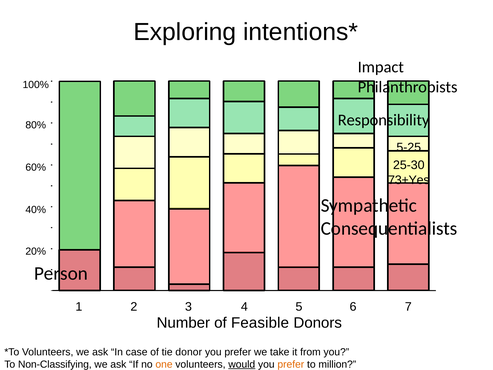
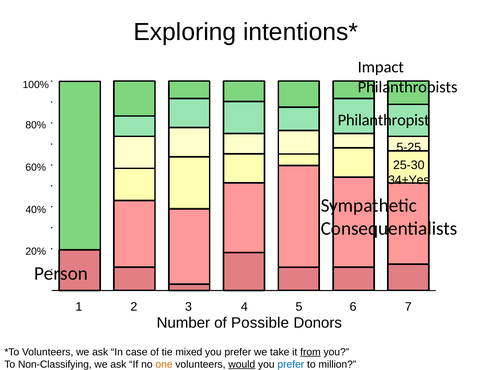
Responsibility: Responsibility -> Philanthropist (384, 120)
73+Yes: 73+Yes -> 34+Yes (409, 180)
Feasible: Feasible -> Possible (260, 323)
donor: donor -> mixed (189, 352)
from underline: none -> present (310, 352)
prefer colour: orange -> blue (291, 364)
